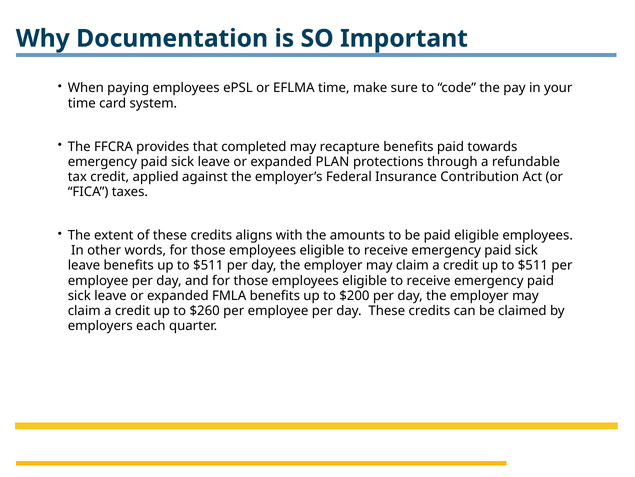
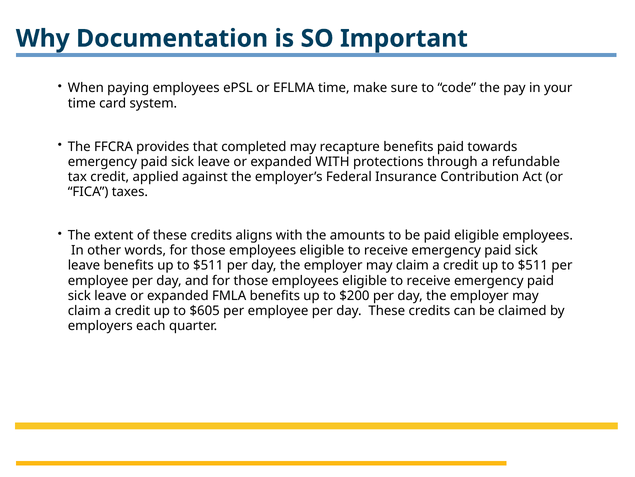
expanded PLAN: PLAN -> WITH (332, 161)
$260: $260 -> $605 (205, 310)
